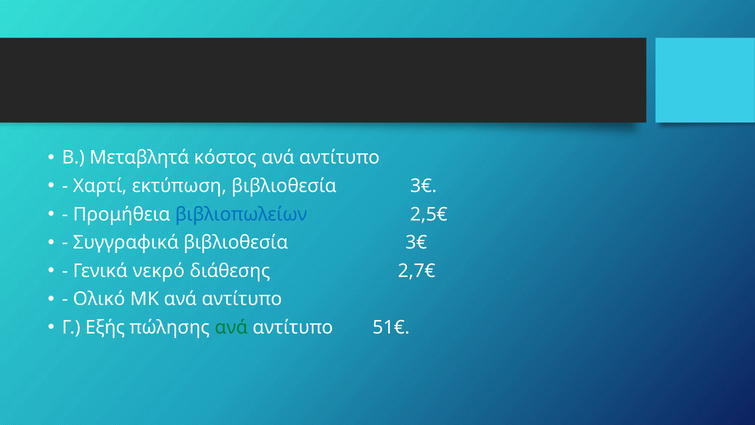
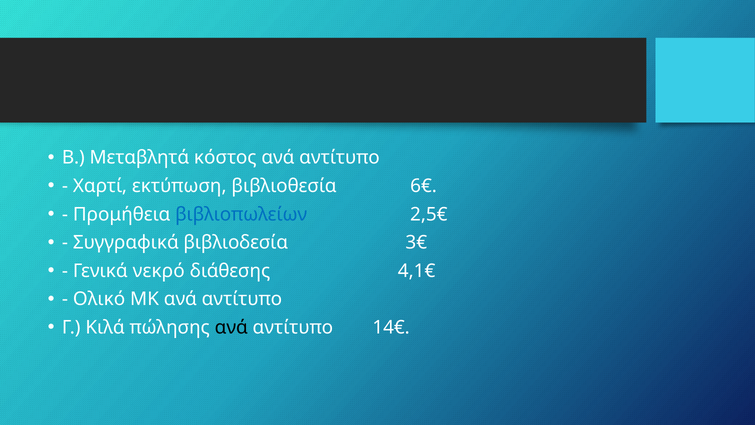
εκτύπωση βιβλιοθεσία 3€: 3€ -> 6€ (424, 186)
Συγγραφικά βιβλιοθεσία: βιβλιοθεσία -> βιβλιοδεσία (236, 242)
2,7€: 2,7€ -> 4,1€ (417, 271)
Εξής: Εξής -> Κιλά (105, 327)
ανά colour: green -> black (231, 327)
51€: 51€ -> 14€ (391, 327)
